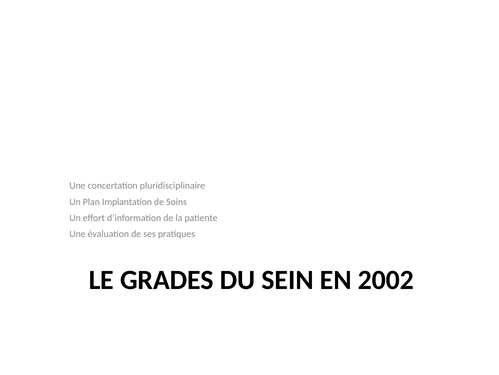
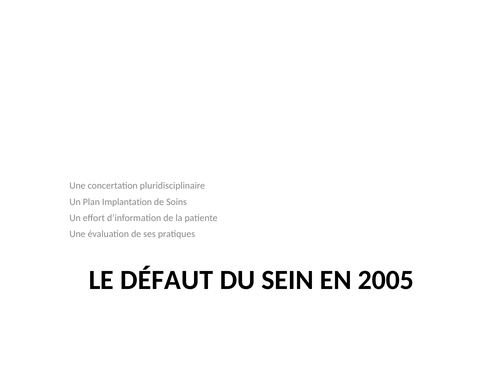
GRADES: GRADES -> DÉFAUT (167, 280)
2002: 2002 -> 2005 (386, 280)
